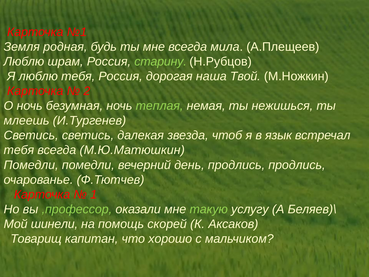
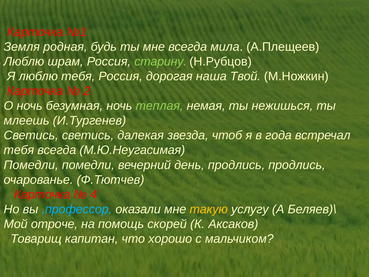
язык: язык -> года (279, 135)
М.Ю.Матюшкин: М.Ю.Матюшкин -> М.Ю.Неугасимая (132, 150)
1: 1 -> 4 (94, 194)
,профессор colour: light green -> light blue (77, 209)
такую colour: light green -> yellow (209, 209)
шинели: шинели -> отроче (54, 224)
